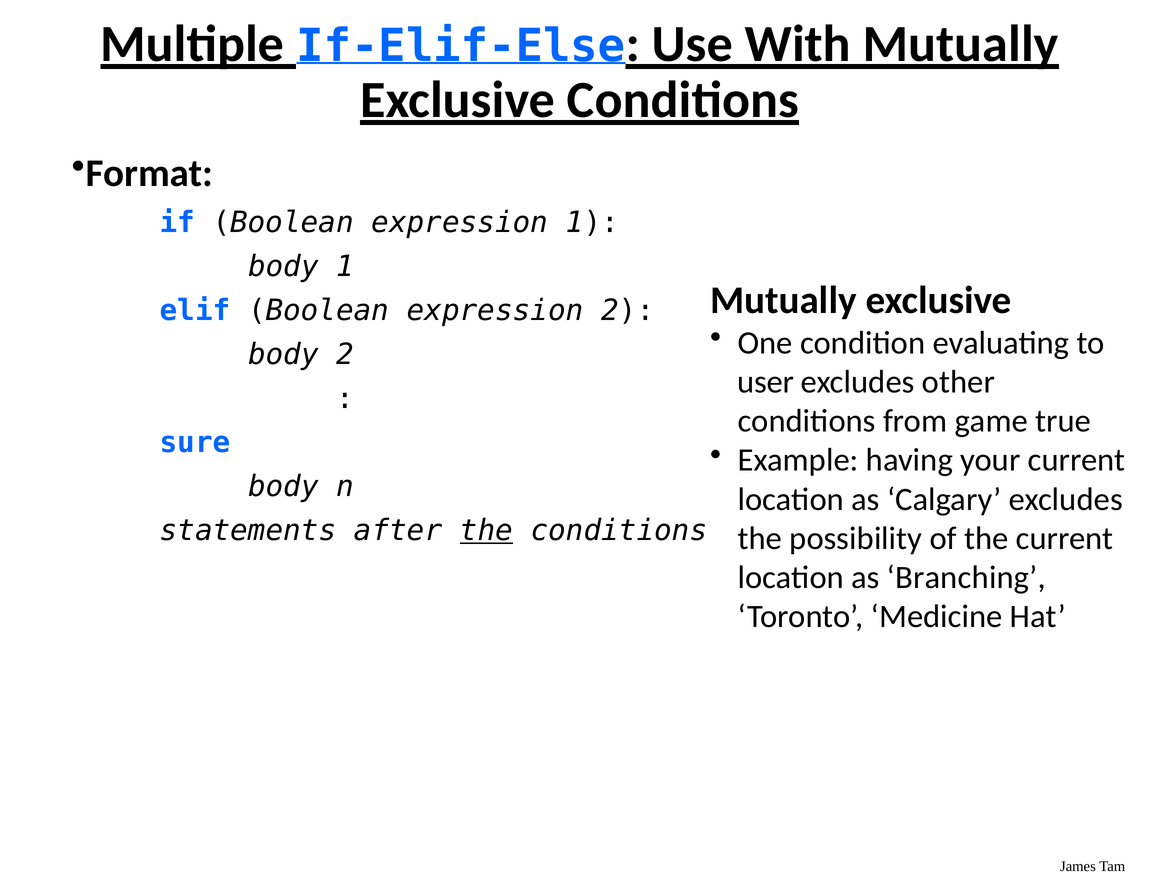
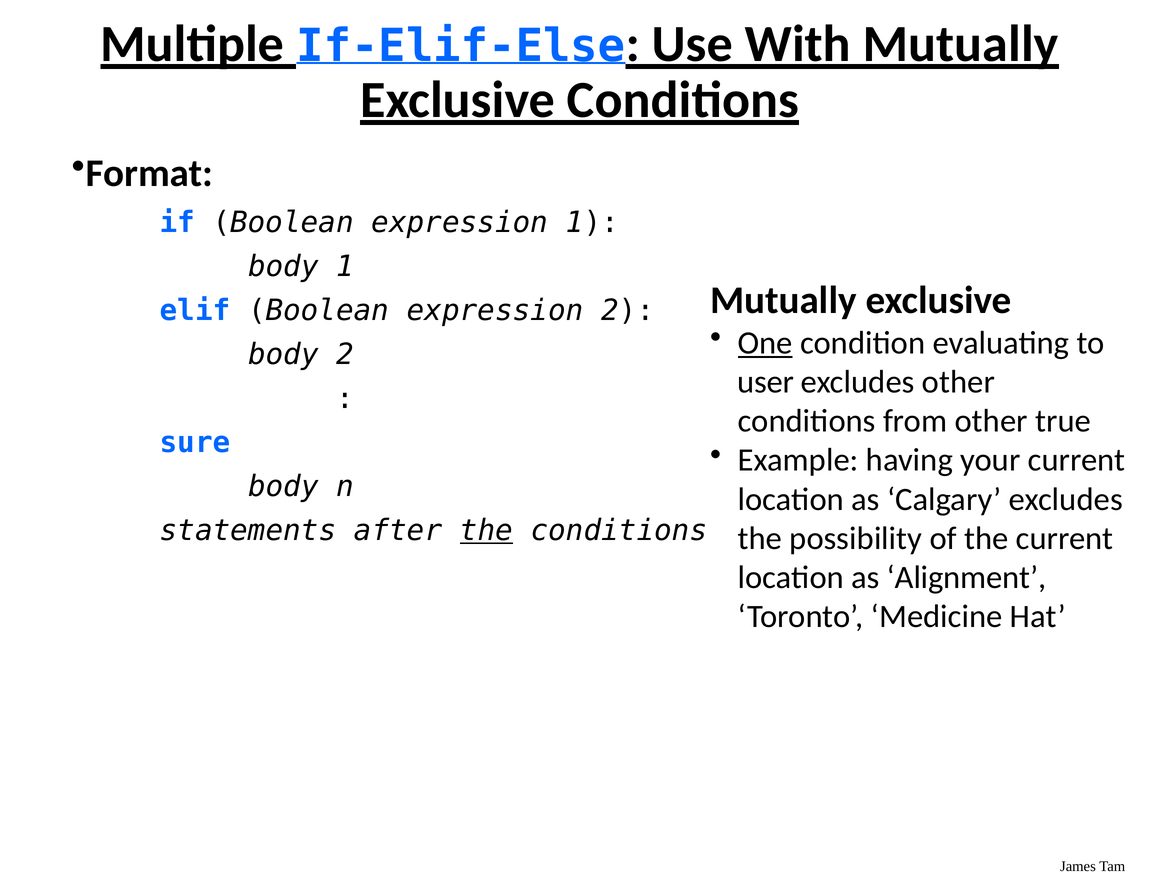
One underline: none -> present (765, 343)
from game: game -> other (991, 421)
Branching: Branching -> Alignment (967, 578)
